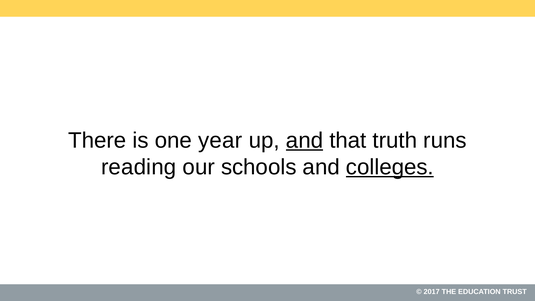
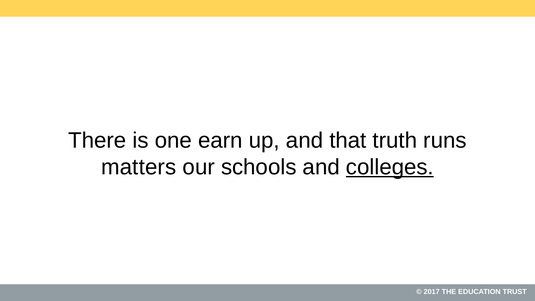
year: year -> earn (220, 140)
and underline: present -> none (305, 140)
reading: reading -> matters (139, 167)
